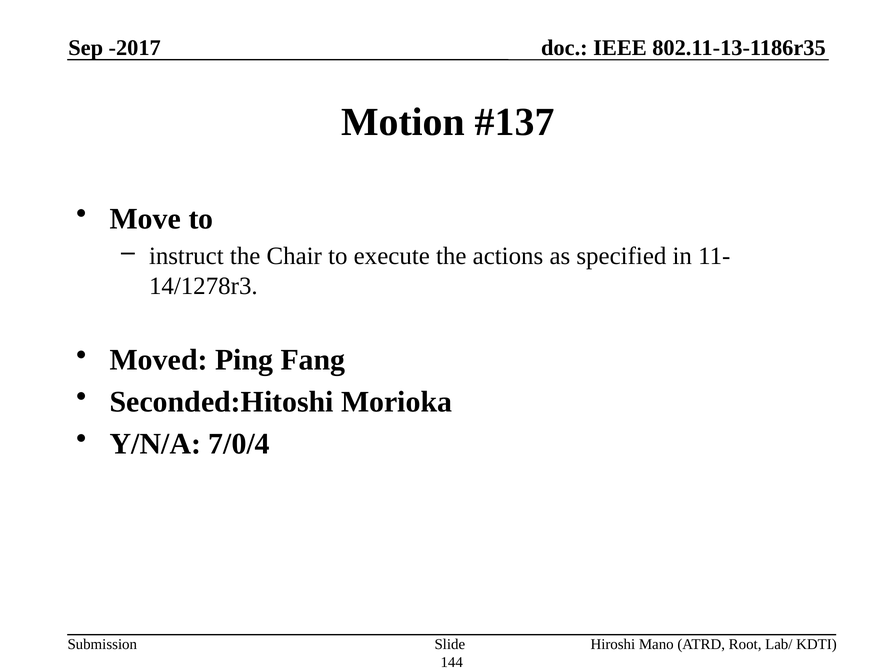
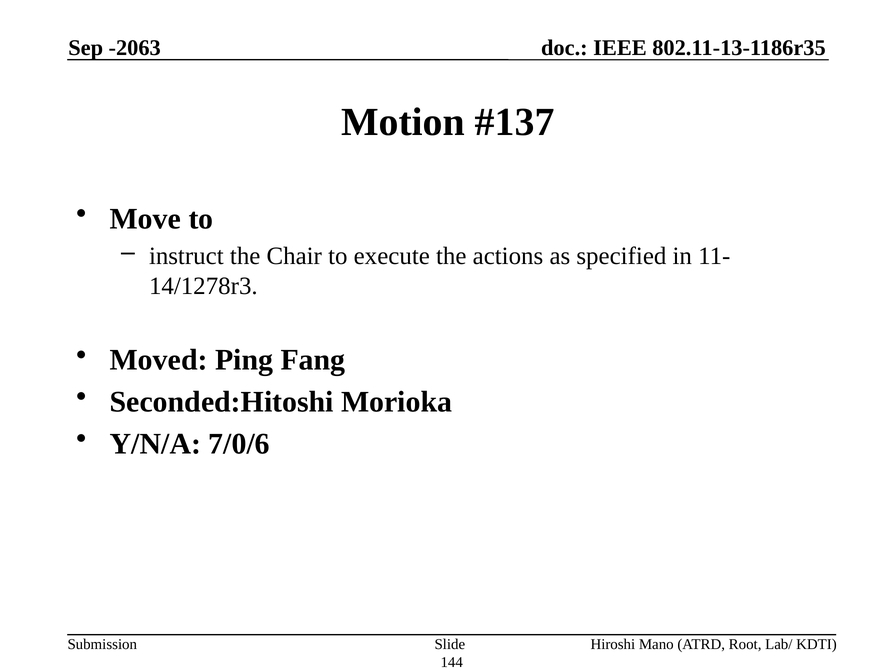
-2017: -2017 -> -2063 (135, 48)
7/0/4: 7/0/4 -> 7/0/6 (239, 444)
